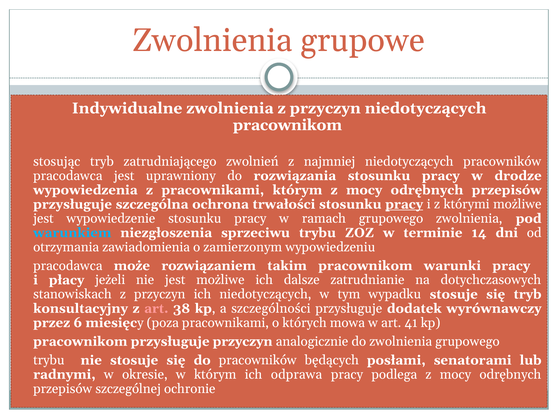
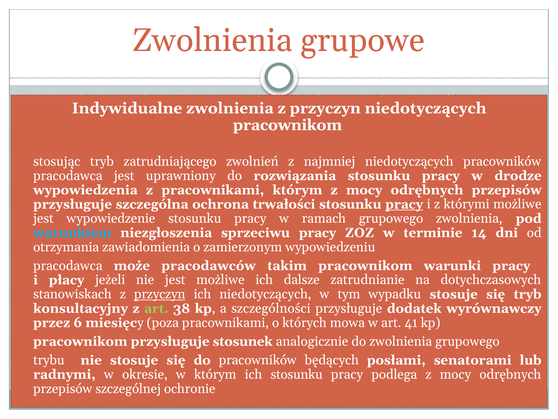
sprzeciwu trybu: trybu -> pracy (318, 232)
rozwiązaniem: rozwiązaniem -> pracodawców (209, 265)
przyczyn underline: none -> present (160, 294)
art colour: pink -> light green (156, 308)
przysługuje przyczyn: przyczyn -> stosunek (243, 341)
ich odprawa: odprawa -> stosunku (297, 374)
